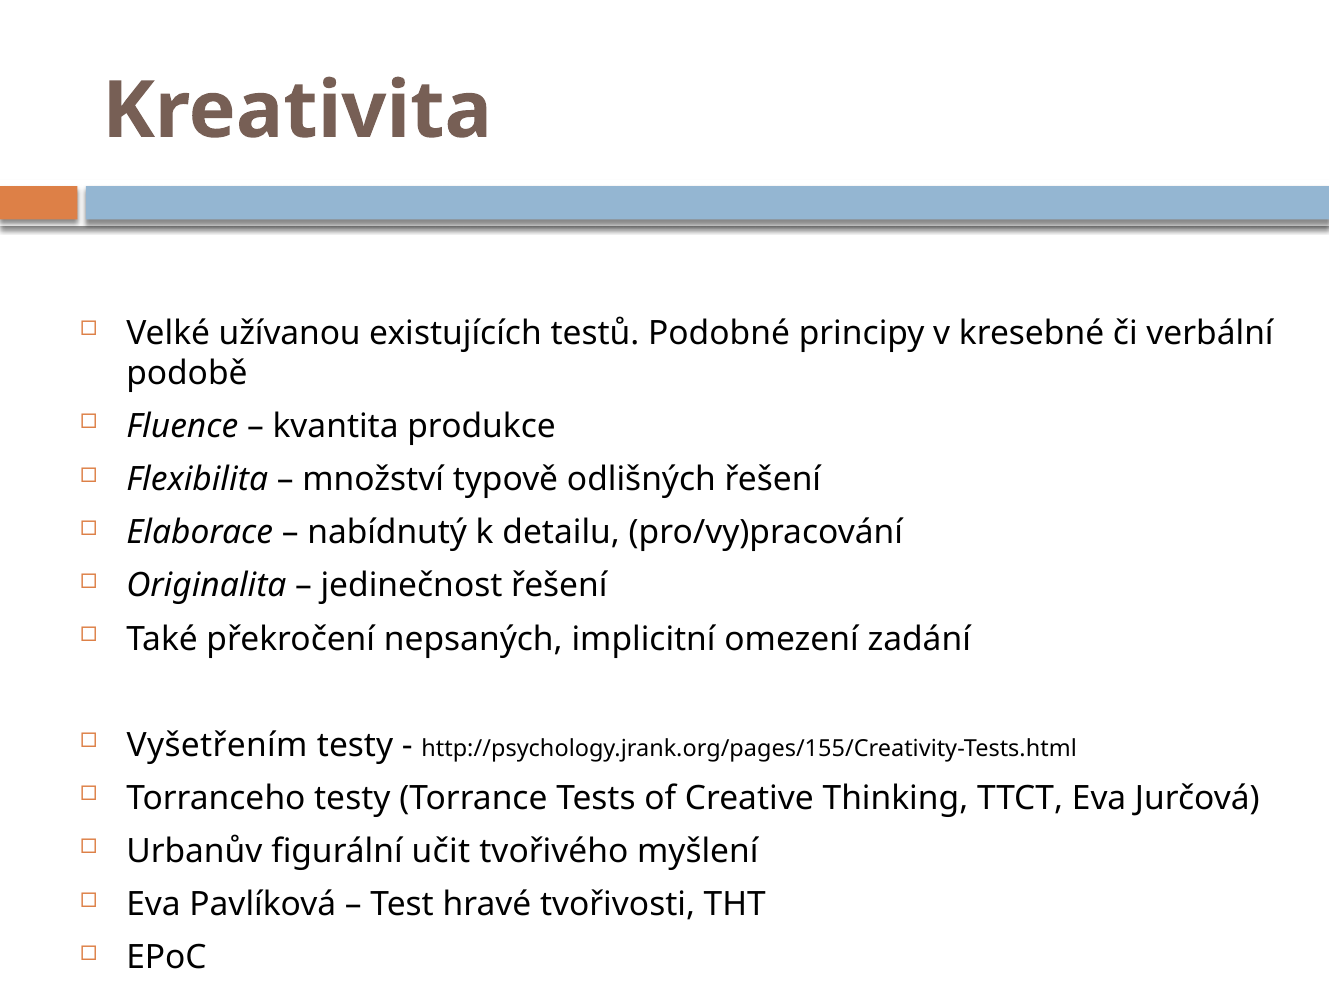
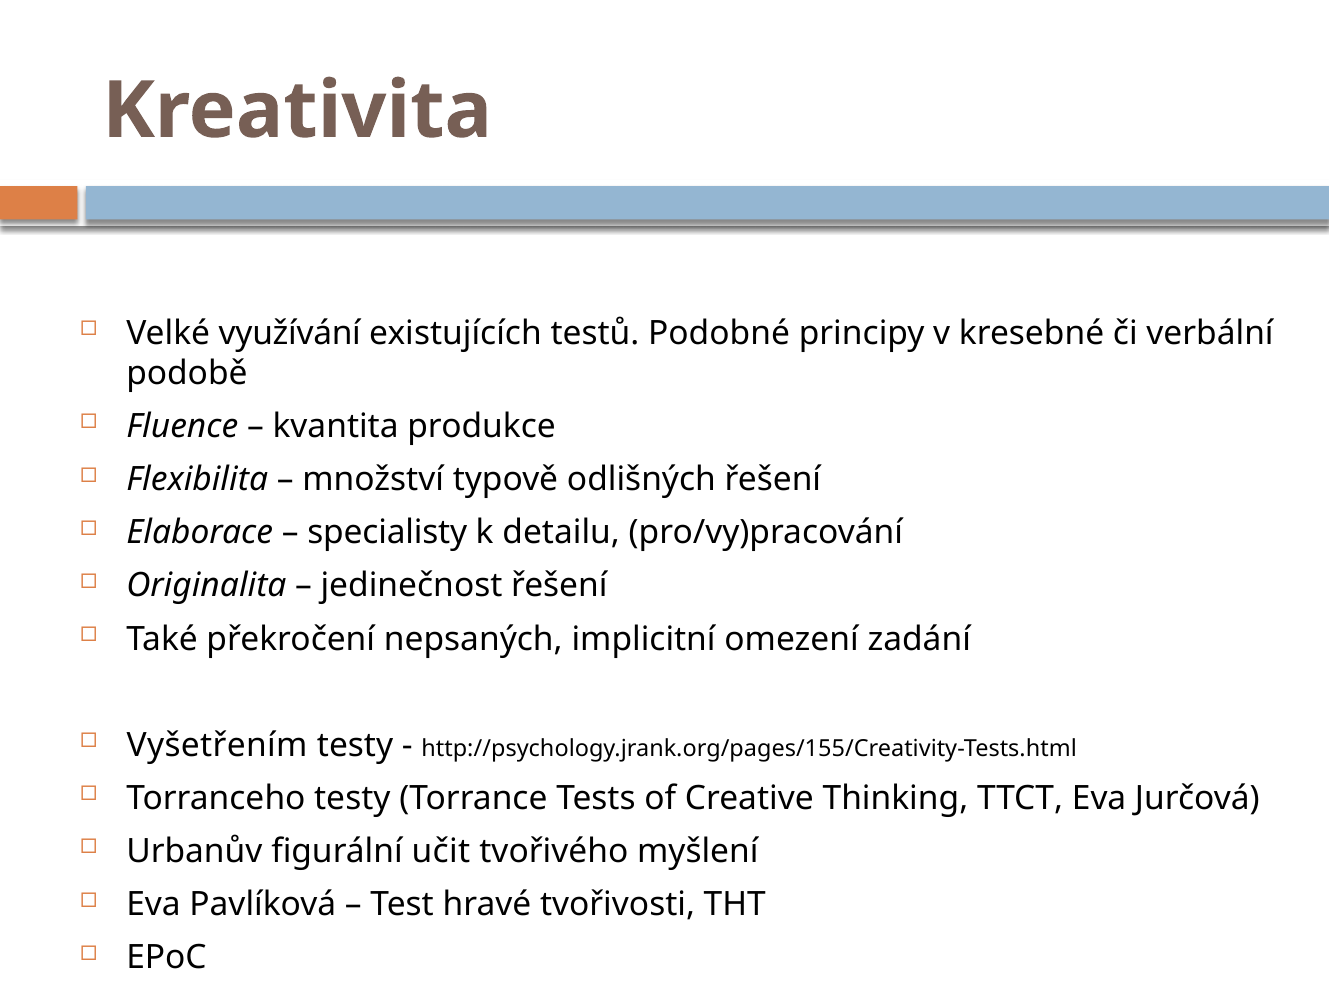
užívanou: užívanou -> využívání (290, 333)
nabídnutý: nabídnutý -> specialisty (387, 533)
